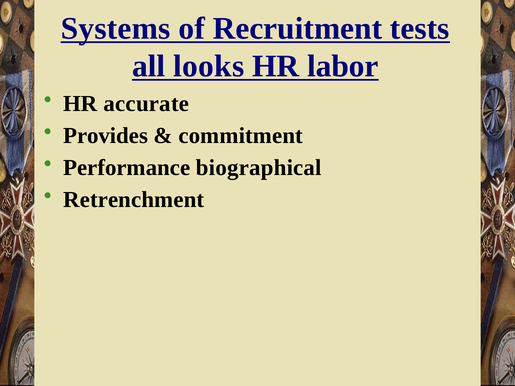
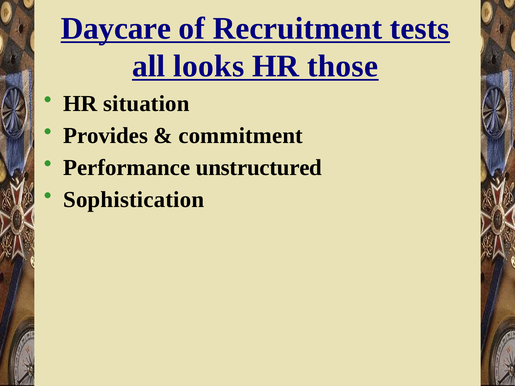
Systems: Systems -> Daycare (116, 28)
labor: labor -> those (343, 66)
accurate: accurate -> situation (146, 104)
biographical: biographical -> unstructured (259, 168)
Retrenchment: Retrenchment -> Sophistication (134, 200)
